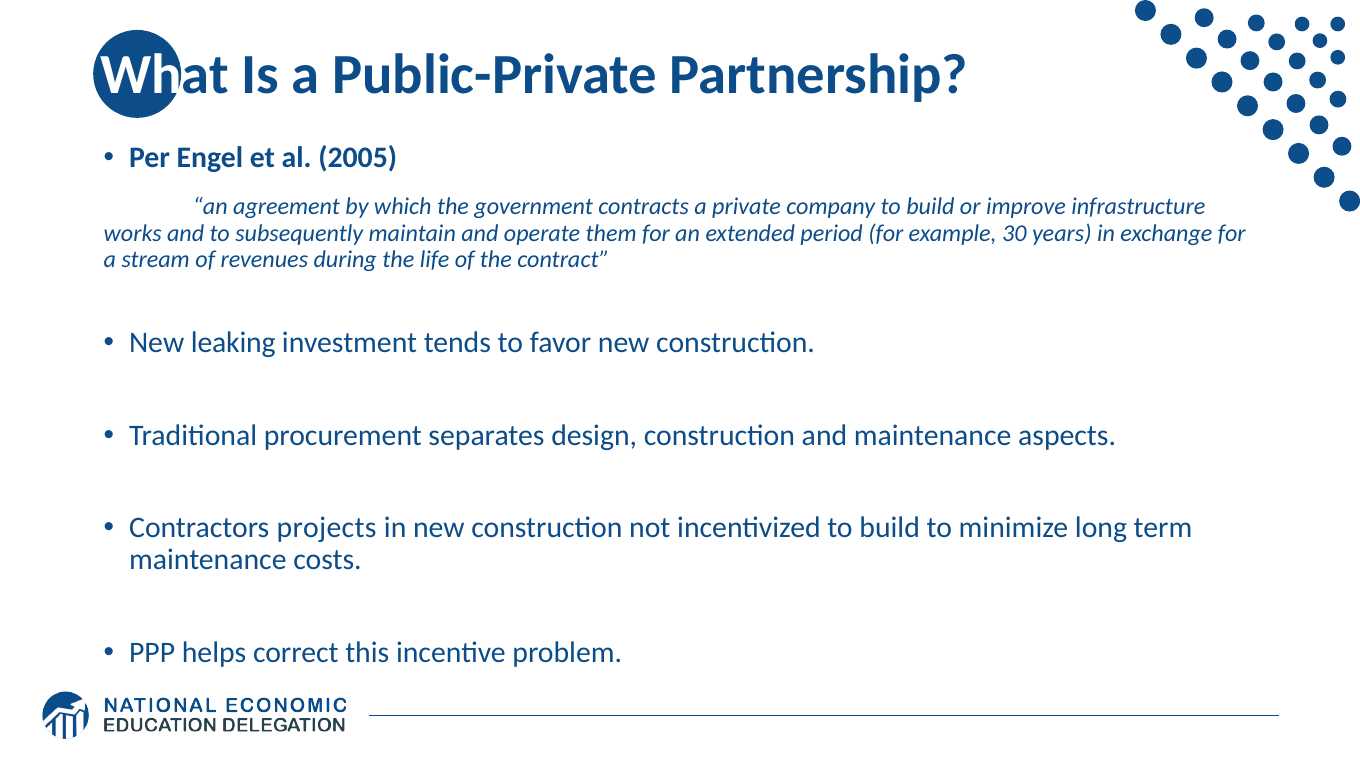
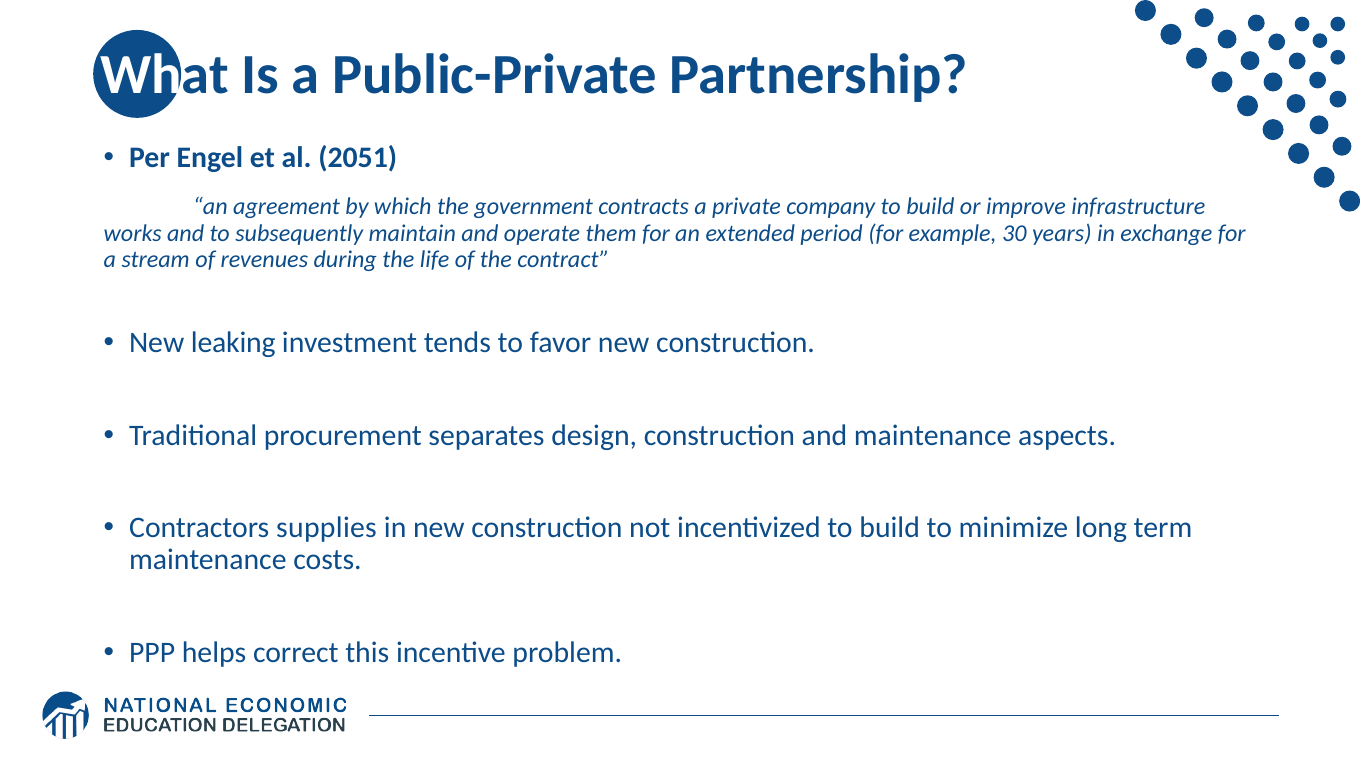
2005: 2005 -> 2051 (358, 158)
projects: projects -> supplies (327, 528)
